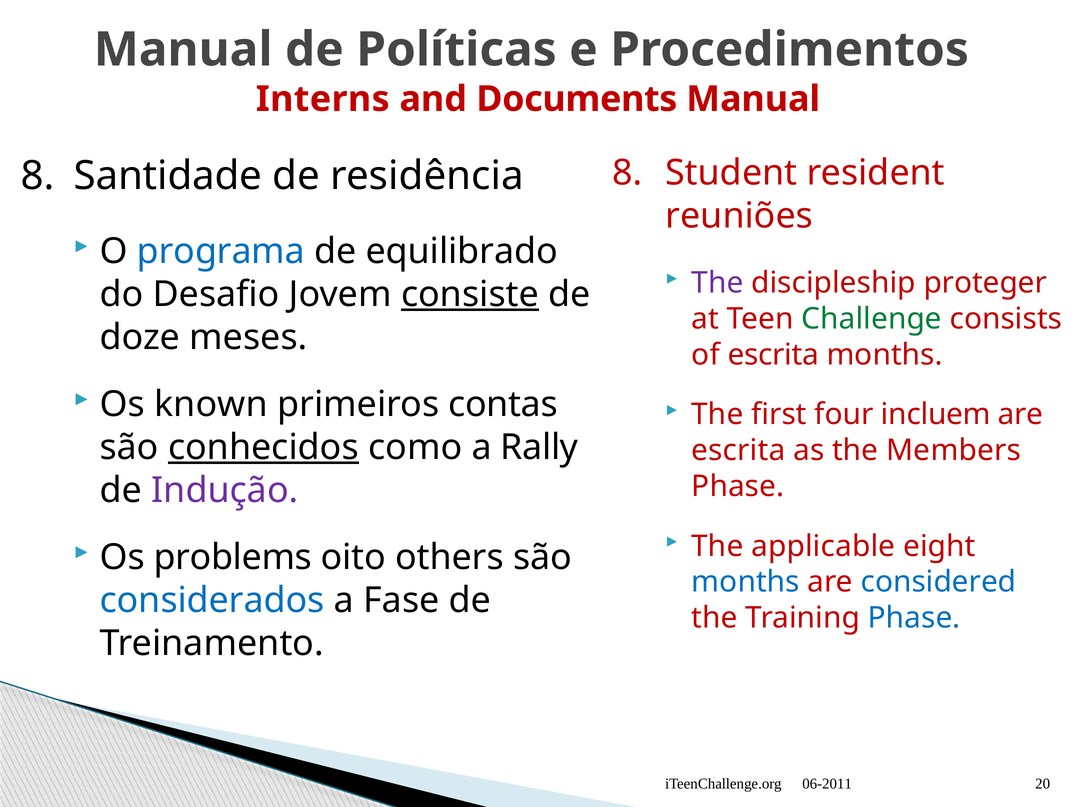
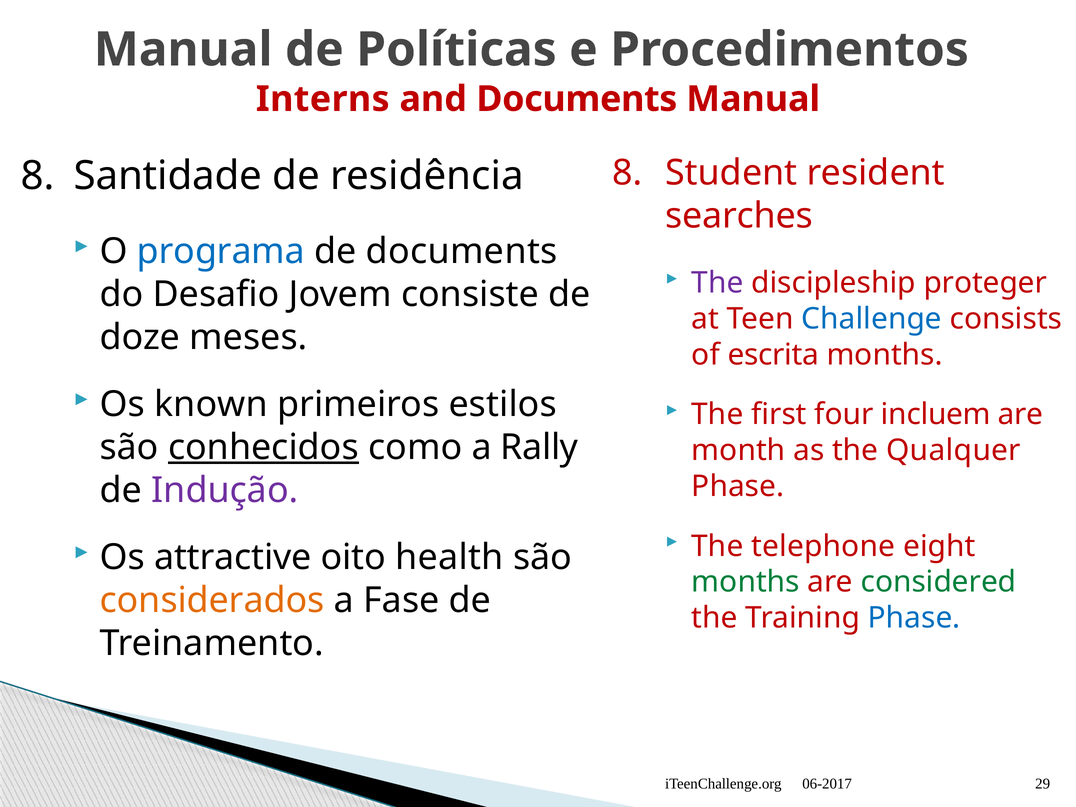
reuniões: reuniões -> searches (739, 216)
de equilibrado: equilibrado -> documents (462, 251)
consiste underline: present -> none (470, 294)
Challenge colour: green -> blue (872, 319)
contas: contas -> estilos (503, 404)
escrita: escrita -> month (738, 450)
Members: Members -> Qualquer (954, 450)
applicable: applicable -> telephone (823, 546)
problems: problems -> attractive (233, 557)
others: others -> health (449, 557)
months colour: blue -> green (746, 582)
considered colour: blue -> green (938, 582)
considerados colour: blue -> orange (212, 600)
06-2011: 06-2011 -> 06-2017 (827, 784)
20: 20 -> 29 (1043, 784)
